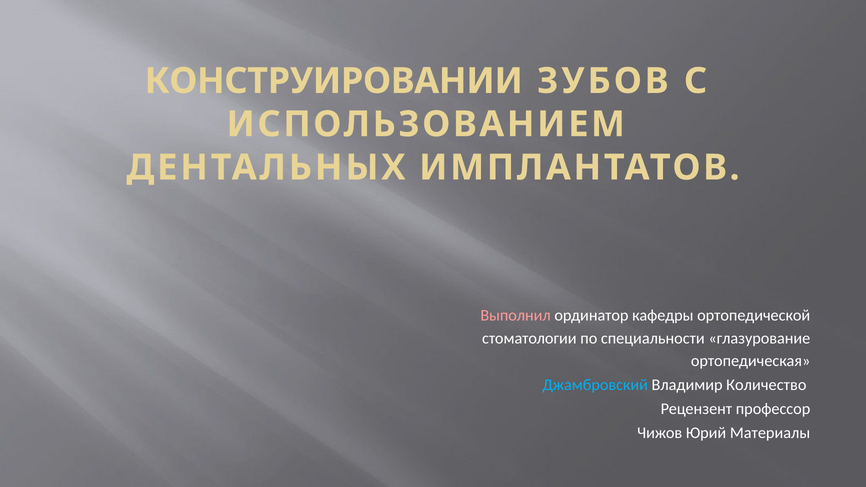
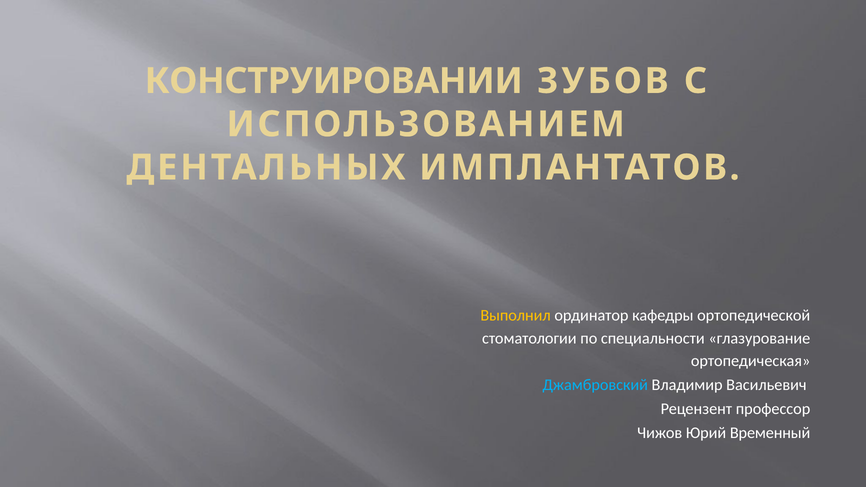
Выполнил colour: pink -> yellow (516, 315)
Количество: Количество -> Васильевич (766, 385)
Материалы: Материалы -> Временный (770, 433)
